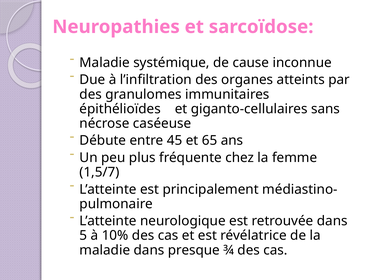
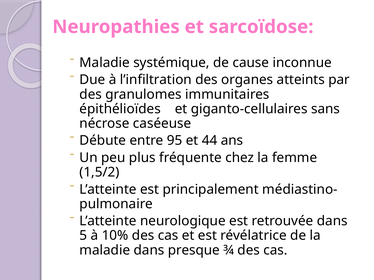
45: 45 -> 95 (175, 141)
65: 65 -> 44 (210, 141)
1,5/7: 1,5/7 -> 1,5/2 (99, 173)
